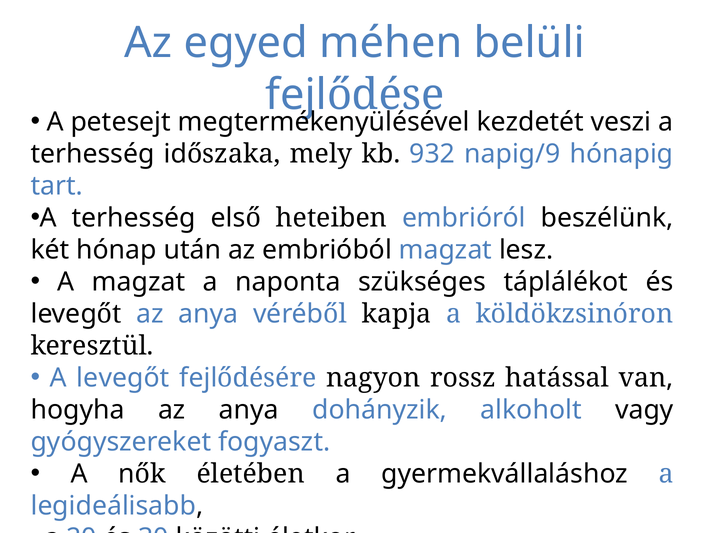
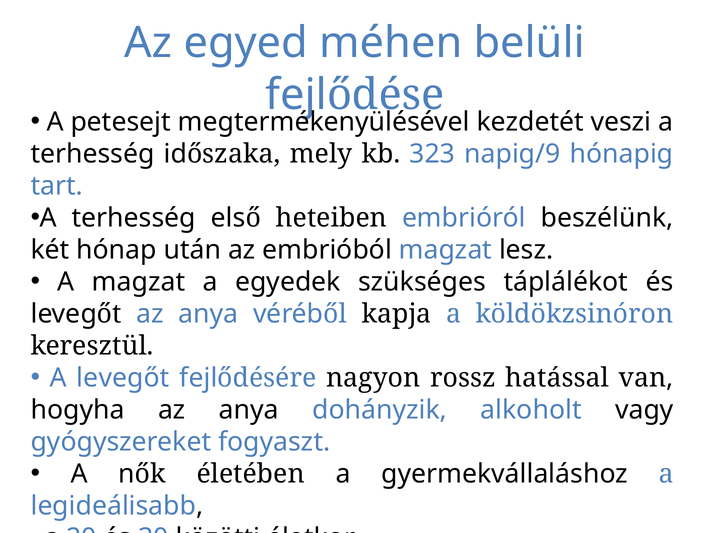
932: 932 -> 323 (432, 154)
naponta: naponta -> egyedek (288, 282)
